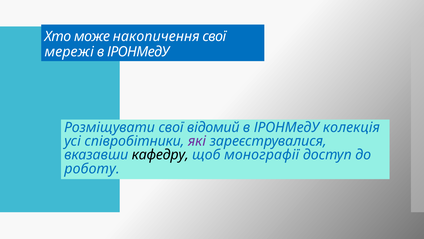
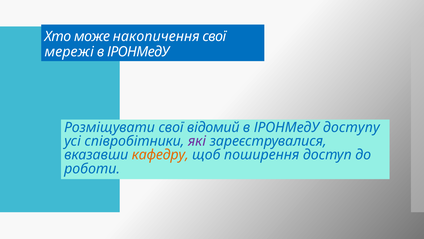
колекція: колекція -> доступу (351, 127)
кафедру colour: black -> orange (160, 155)
монографії: монографії -> поширення (262, 155)
роботу: роботу -> роботи (92, 168)
